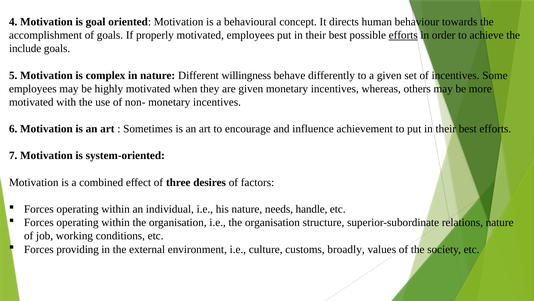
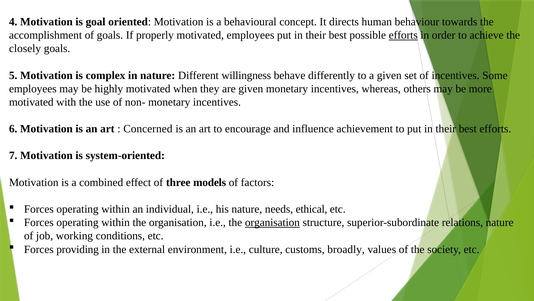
include: include -> closely (25, 48)
Sometimes: Sometimes -> Concerned (148, 129)
desires: desires -> models (210, 182)
handle: handle -> ethical (312, 209)
organisation underline: none -> present (272, 222)
